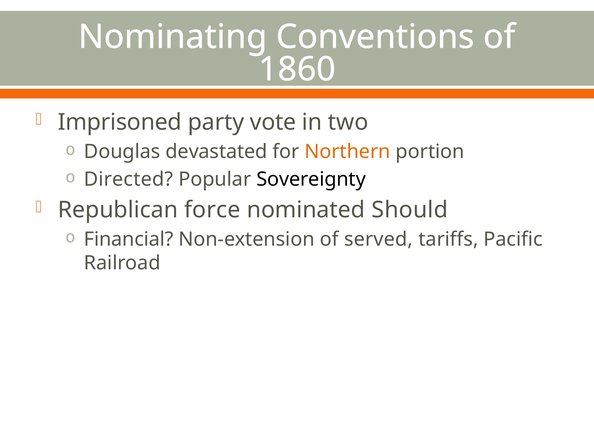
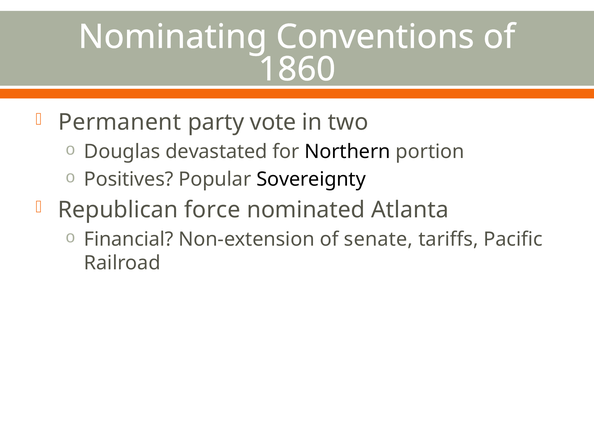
Imprisoned: Imprisoned -> Permanent (120, 122)
Northern colour: orange -> black (347, 152)
Directed: Directed -> Positives (129, 180)
Should: Should -> Atlanta (410, 210)
served: served -> senate (378, 240)
